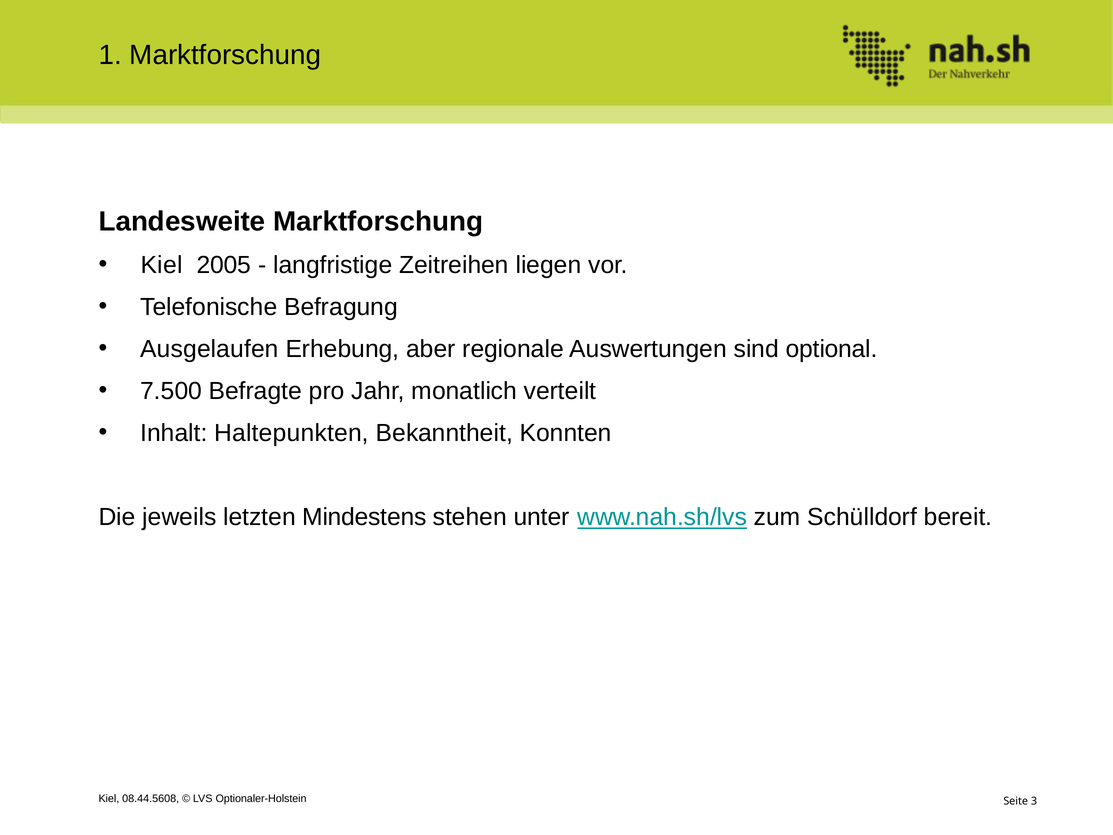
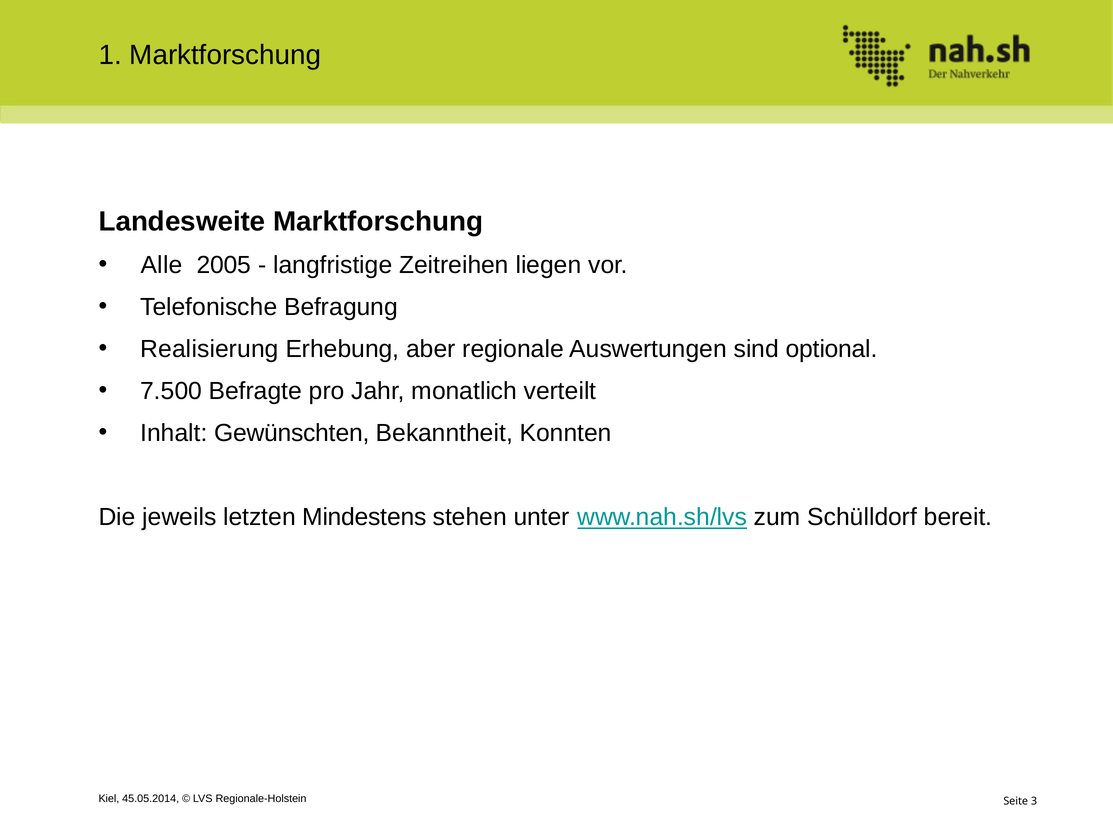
Kiel: Kiel -> Alle (162, 265)
Ausgelaufen: Ausgelaufen -> Realisierung (210, 349)
Haltepunkten: Haltepunkten -> Gewünschten (292, 433)
08.44.5608: 08.44.5608 -> 45.05.2014 (151, 798)
Optionaler-Holstein: Optionaler-Holstein -> Regionale-Holstein (261, 798)
